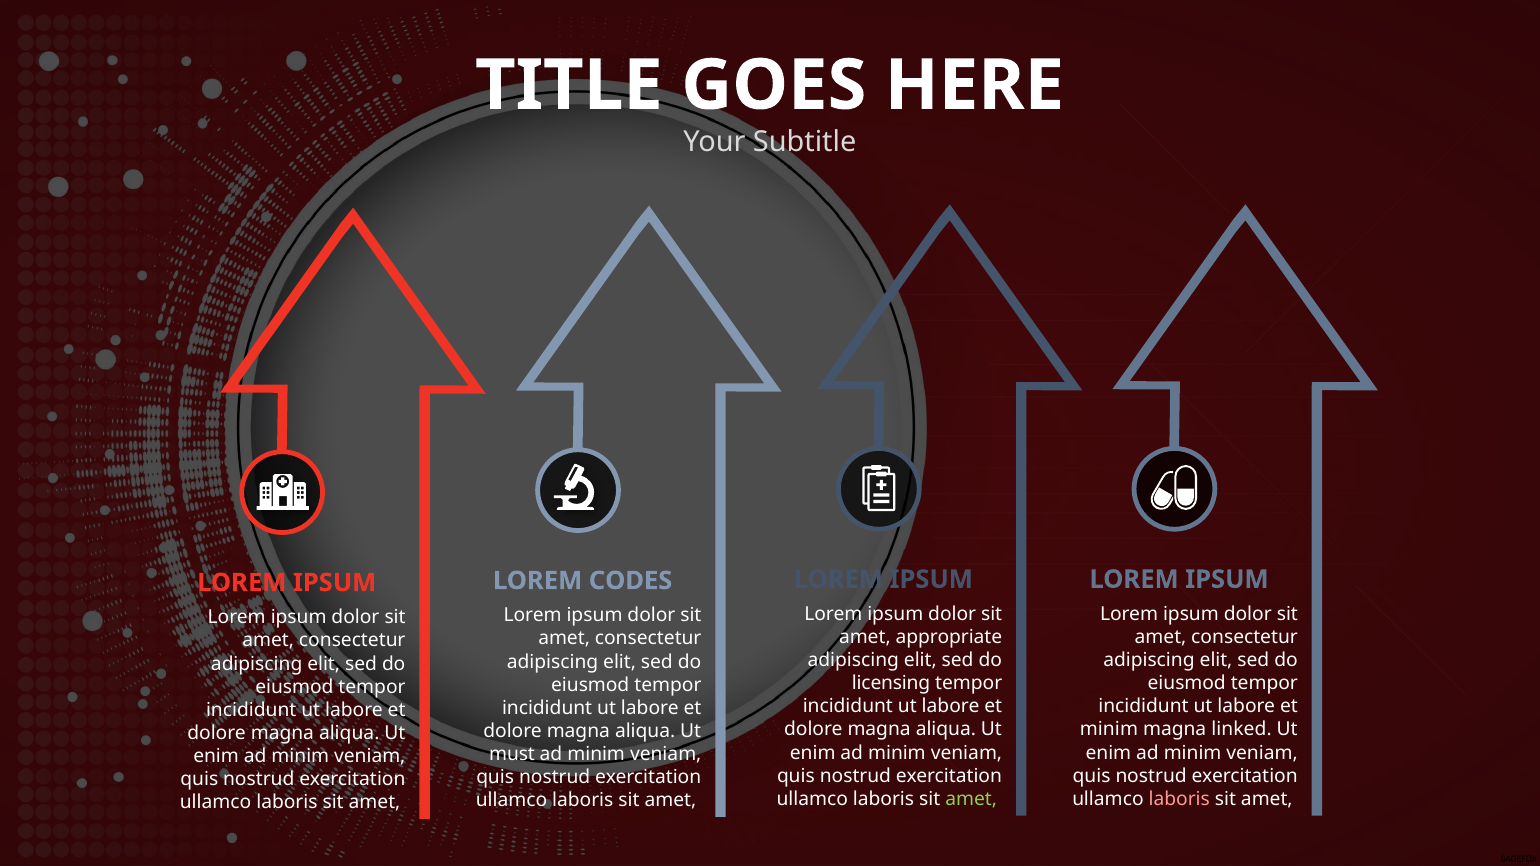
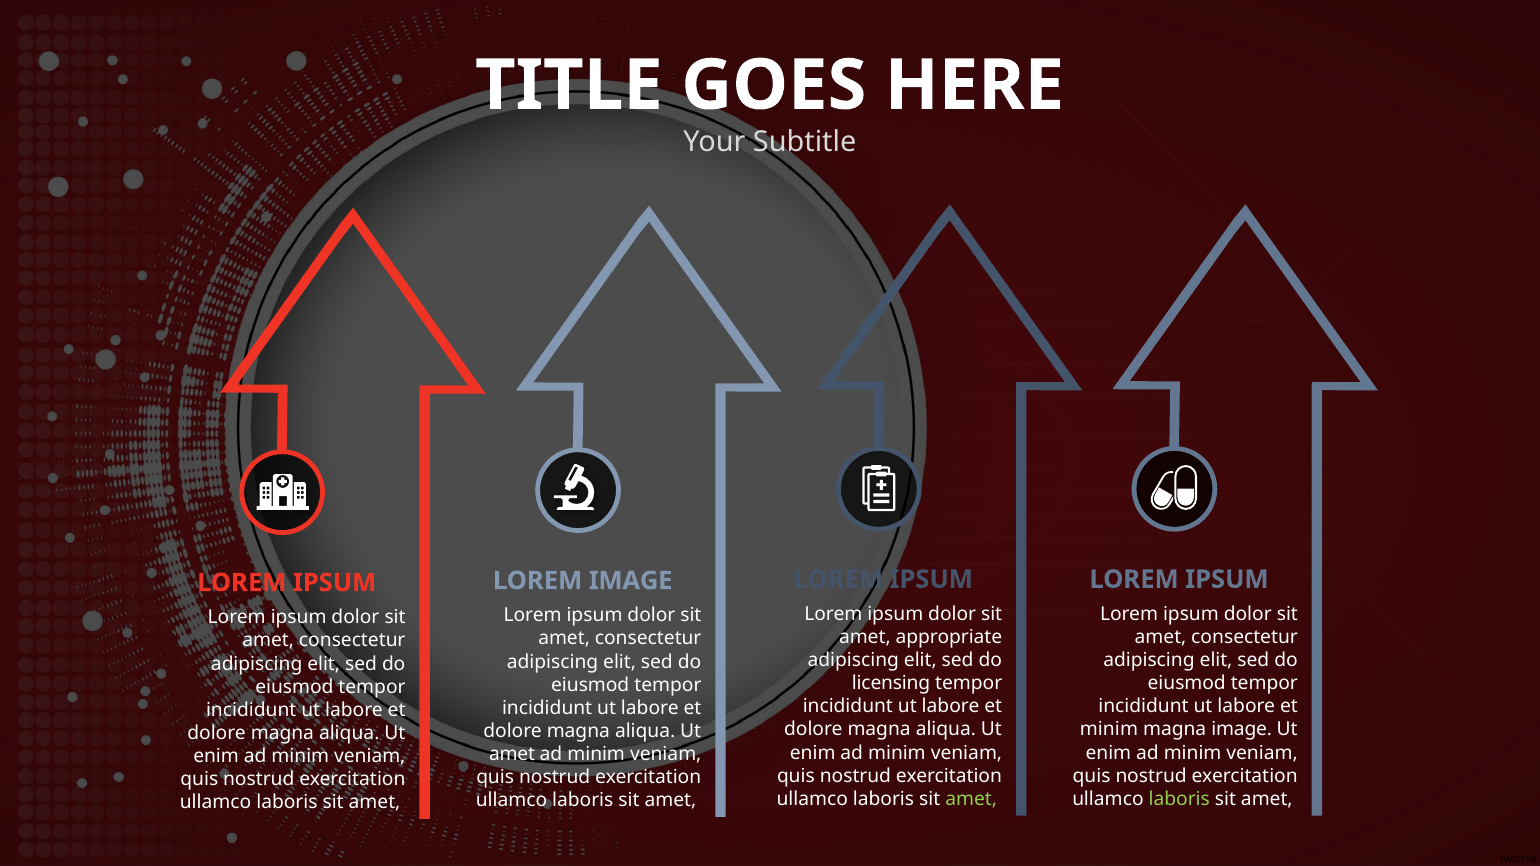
LOREM CODES: CODES -> IMAGE (631, 581)
magna linked: linked -> image (1242, 730)
must: must -> amet (512, 754)
laboris colour: pink -> light green (1179, 799)
